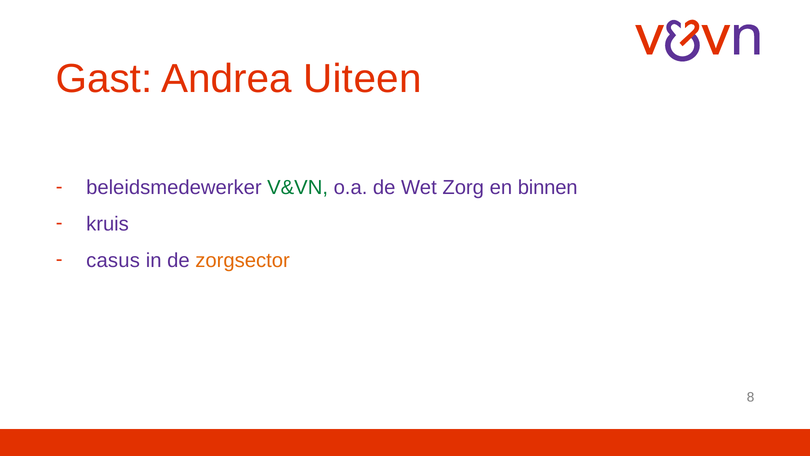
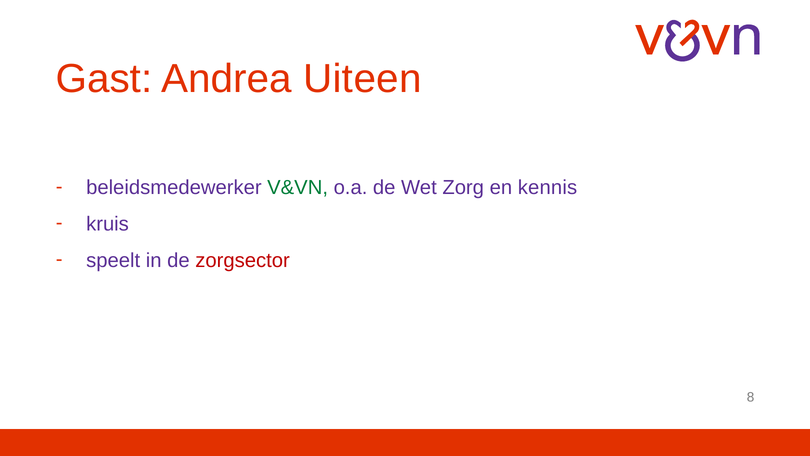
binnen: binnen -> kennis (548, 187)
casus: casus -> speelt (113, 260)
zorgsector colour: orange -> red (243, 260)
